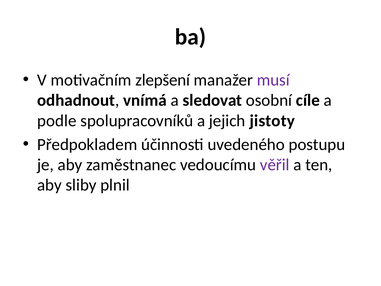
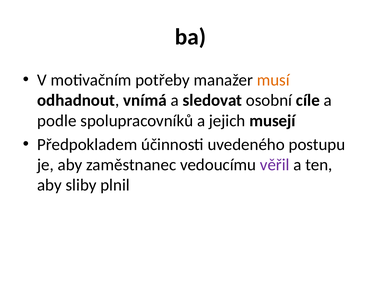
zlepšení: zlepšení -> potřeby (163, 80)
musí colour: purple -> orange (273, 80)
jistoty: jistoty -> musejí (272, 121)
